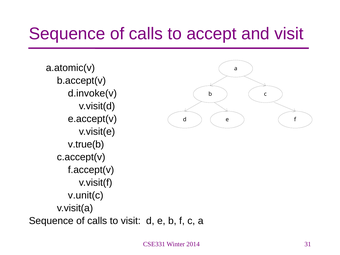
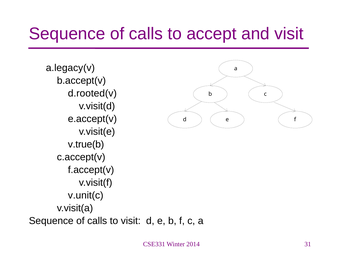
a.atomic(v: a.atomic(v -> a.legacy(v (70, 68)
d.invoke(v: d.invoke(v -> d.rooted(v (92, 93)
